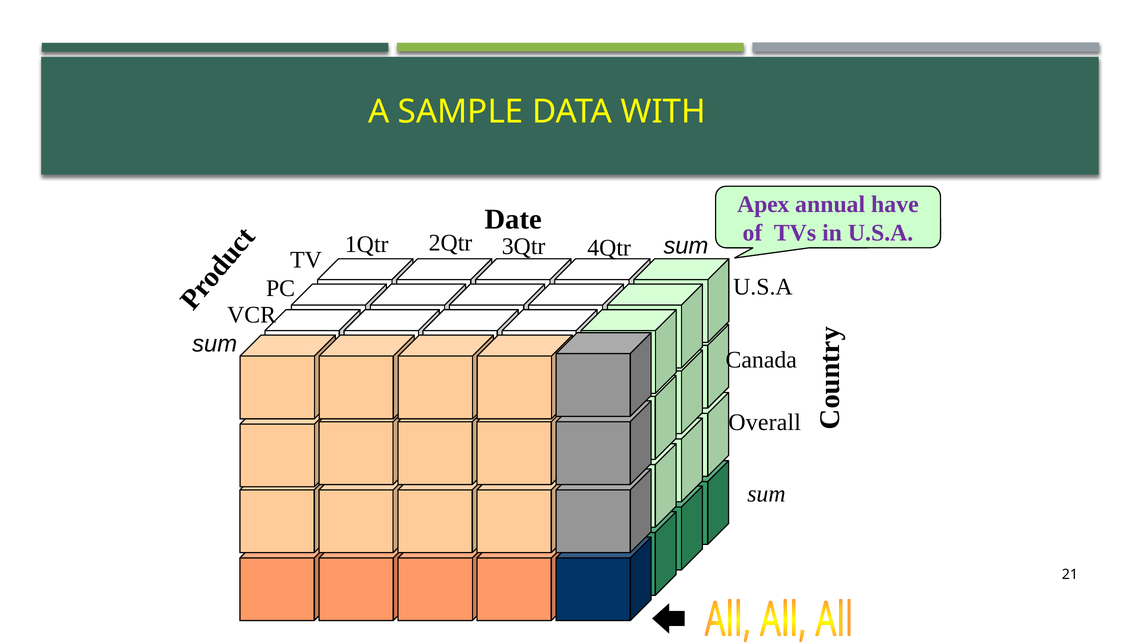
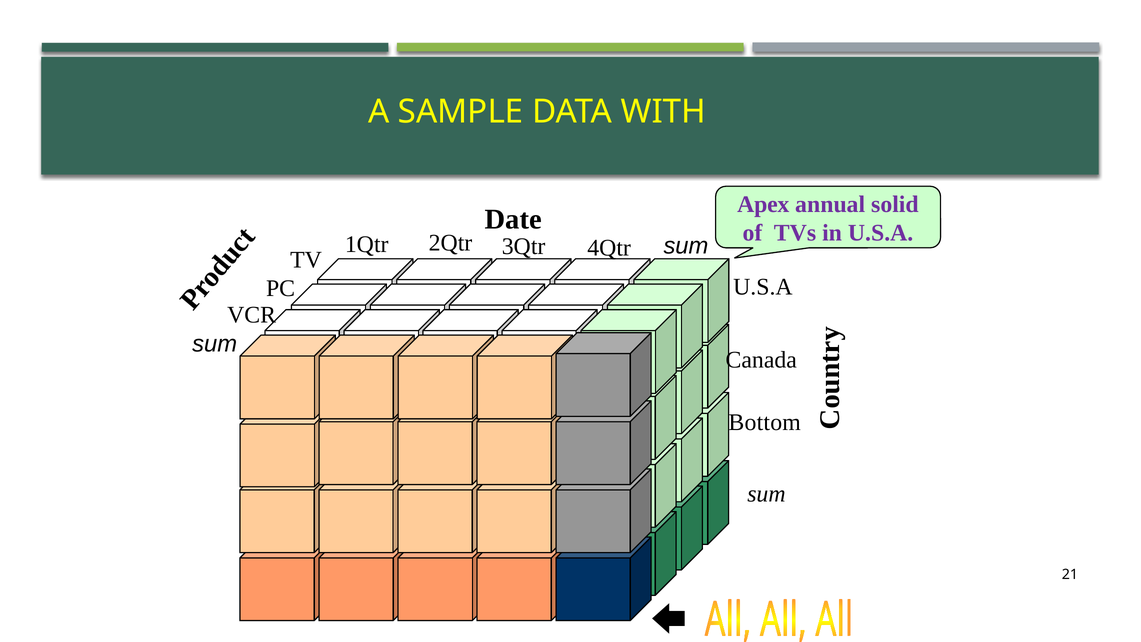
have: have -> solid (895, 204)
Overall: Overall -> Bottom (765, 422)
